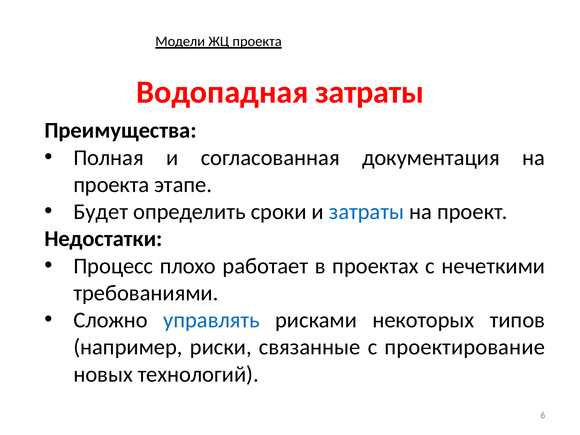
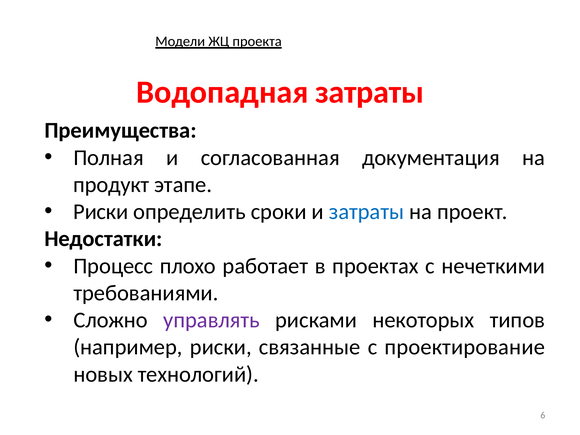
проекта: проекта -> продукт (111, 185)
Будет: Будет -> Риски (101, 212)
управлять colour: blue -> purple (212, 320)
